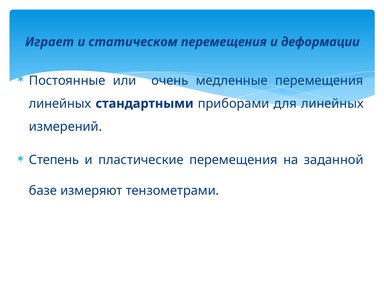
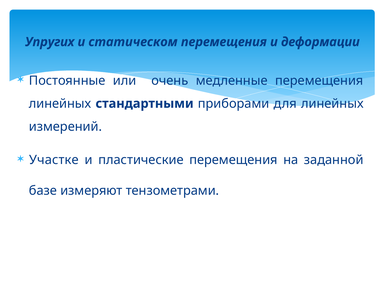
Играет: Играет -> Упругих (50, 42)
Степень: Степень -> Участке (54, 160)
